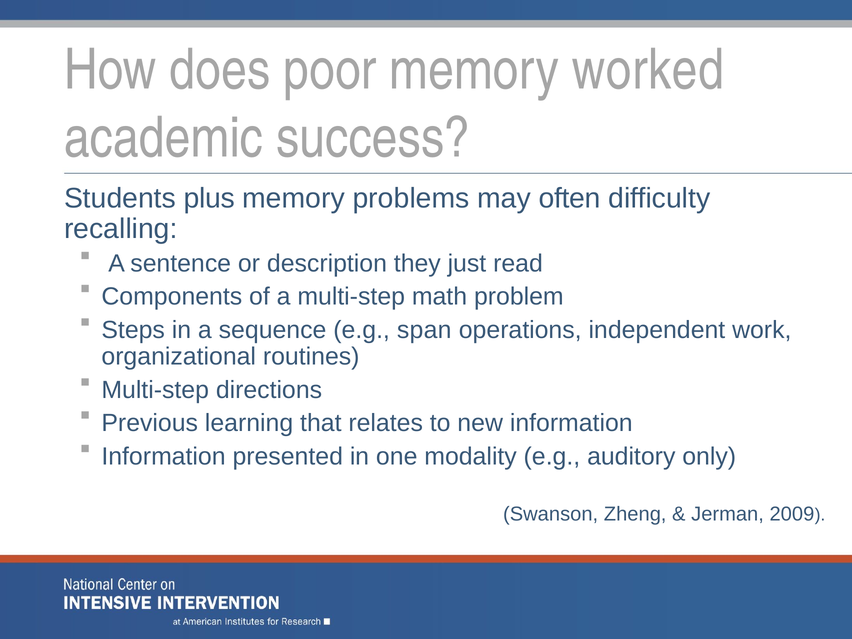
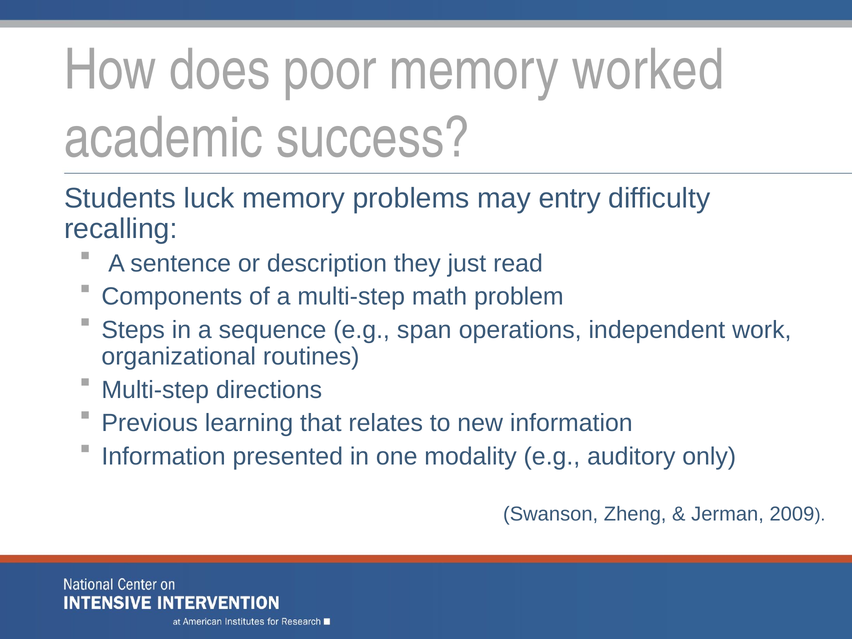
plus: plus -> luck (209, 198)
often: often -> entry (570, 198)
